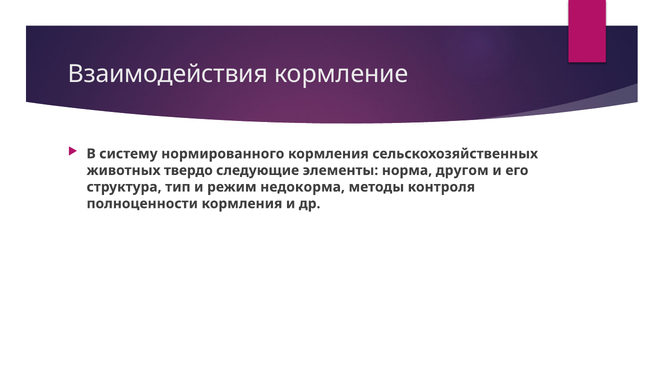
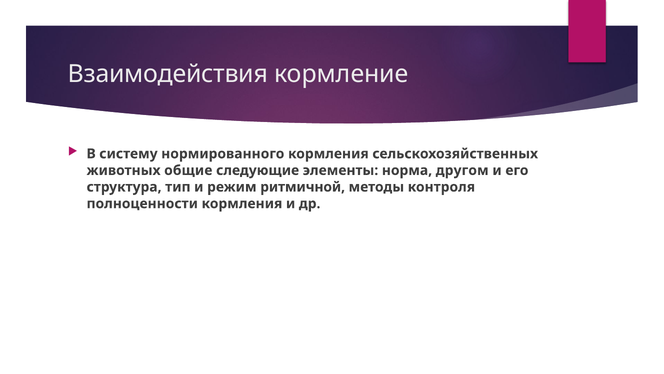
твердо: твердо -> общие (188, 170)
недокорма: недокорма -> ритмичной (303, 187)
